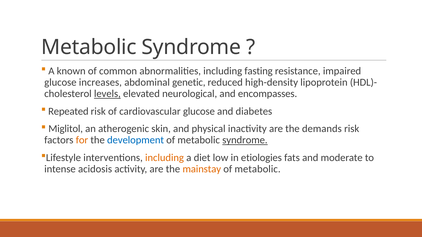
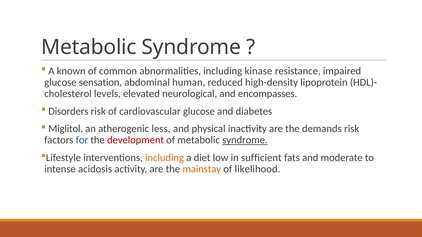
fasting: fasting -> kinase (258, 71)
increases: increases -> sensation (100, 82)
genetic: genetic -> human (189, 82)
levels underline: present -> none (107, 94)
Repeated: Repeated -> Disorders (68, 111)
skin: skin -> less (161, 129)
for colour: orange -> blue (82, 140)
development colour: blue -> red (136, 140)
etiologies: etiologies -> sufficient (261, 158)
metabolic: metabolic -> likelihood (258, 169)
